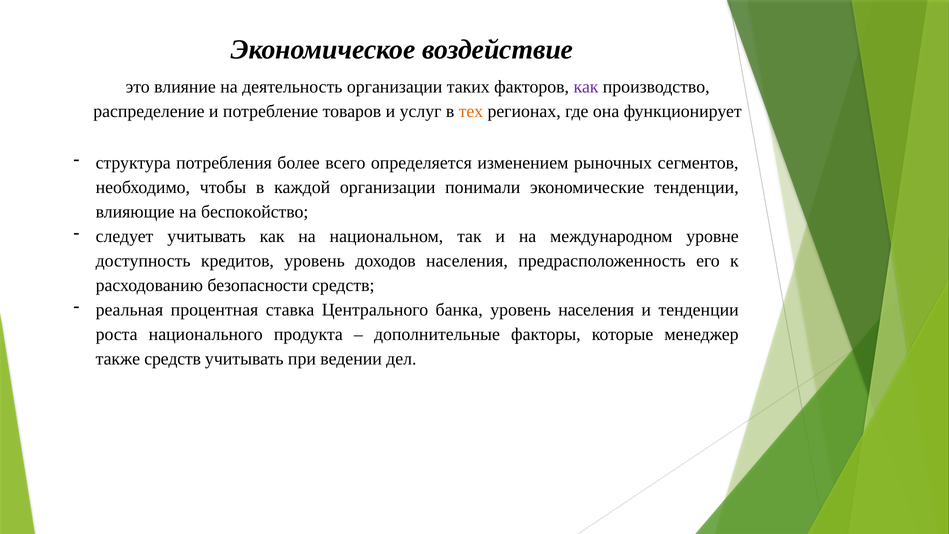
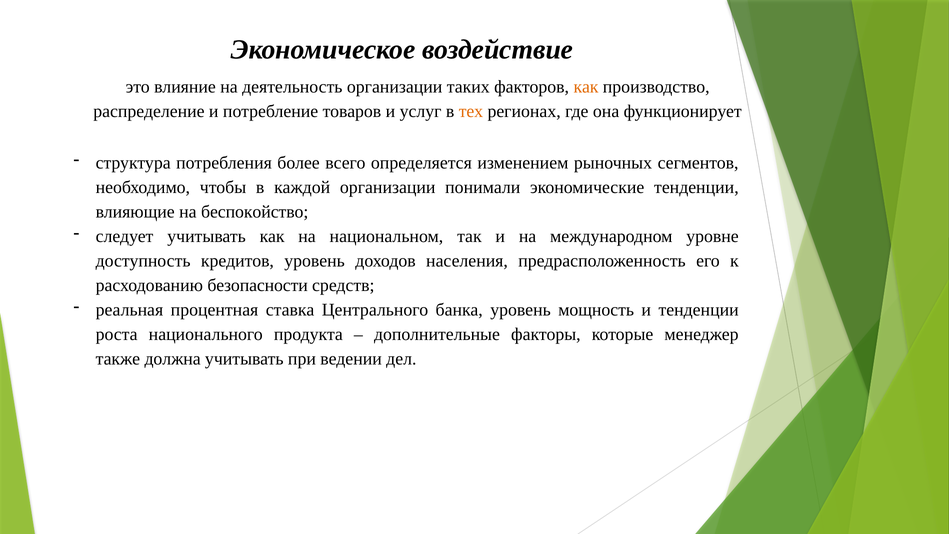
как colour: purple -> orange (586, 87)
уровень населения: населения -> мощность (596, 310)
также средств: средств -> должна (173, 359)
